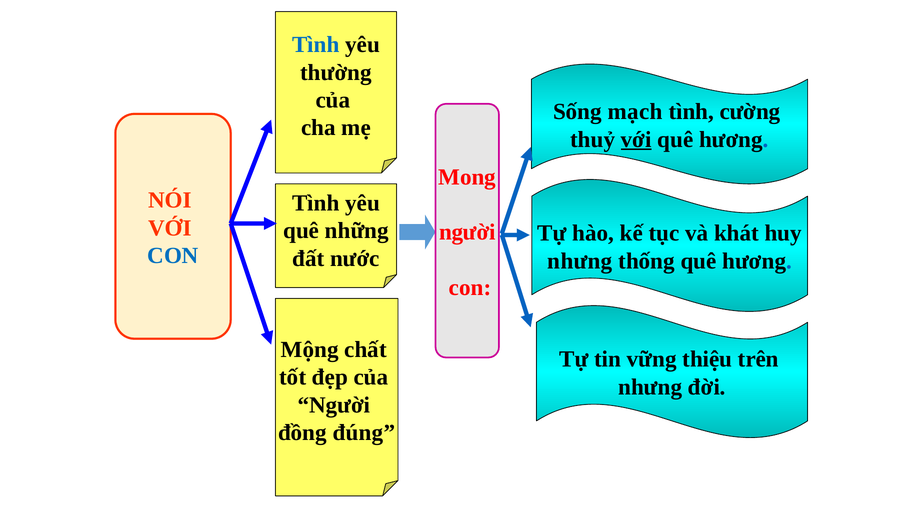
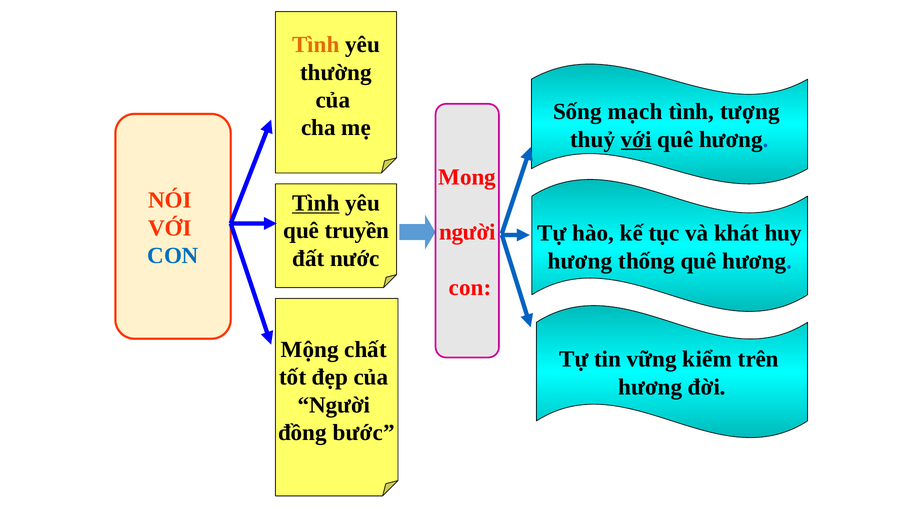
Tình colour: blue -> orange (316, 45)
cường: cường -> tượng (750, 112)
Tình underline: none -> present (316, 203)
những: những -> truyền (357, 231)
nhưng: nhưng -> hương (580, 261)
thiệu: thiệu -> kiểm (707, 359)
nhưng: nhưng -> hương (650, 387)
đúng: đúng -> bước (364, 433)
